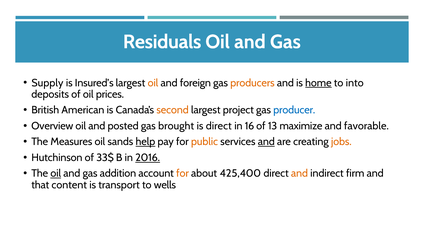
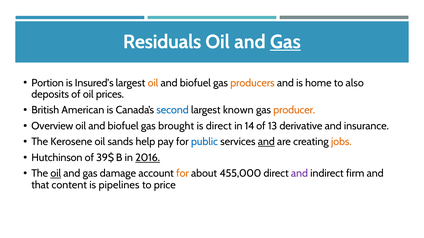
Gas underline: none -> present (285, 42)
Supply: Supply -> Portion (48, 83)
foreign: foreign -> biofuel (195, 83)
home underline: present -> none (318, 83)
into: into -> also (355, 83)
second colour: orange -> blue (173, 110)
project: project -> known (238, 110)
producer colour: blue -> orange (294, 110)
posted: posted -> biofuel (123, 126)
16: 16 -> 14 (249, 126)
maximize: maximize -> derivative (301, 126)
favorable: favorable -> insurance (366, 126)
Measures: Measures -> Kerosene (71, 142)
help underline: present -> none (145, 142)
public colour: orange -> blue (204, 142)
33$: 33$ -> 39$ (105, 158)
addition: addition -> damage (118, 174)
425,400: 425,400 -> 455,000 (240, 174)
and colour: orange -> purple (300, 174)
transport: transport -> pipelines (119, 185)
wells: wells -> price (165, 185)
